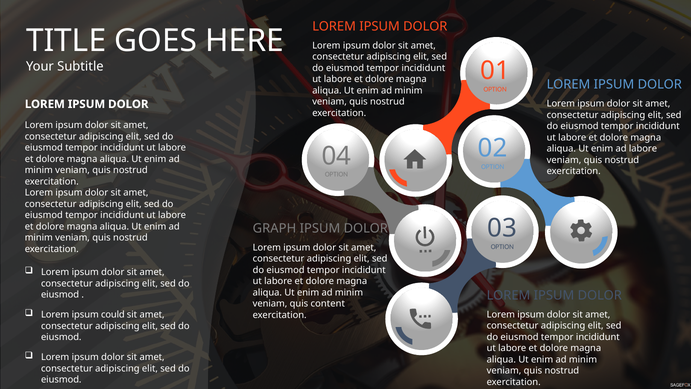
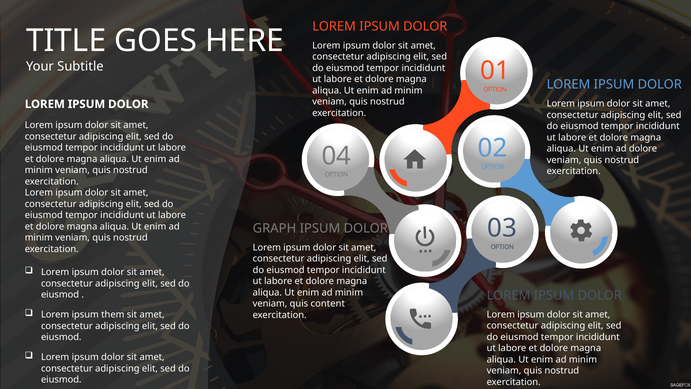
ad labore: labore -> dolore (643, 149)
could: could -> them (113, 314)
